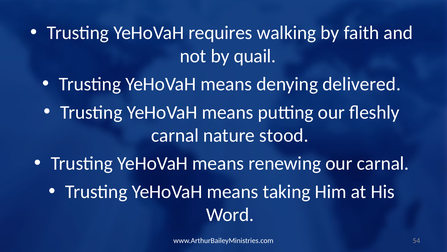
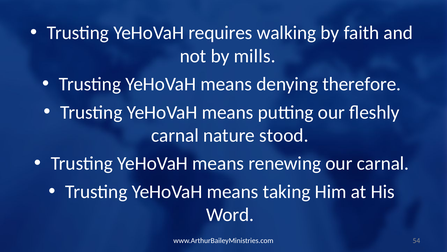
quail: quail -> mills (255, 56)
delivered: delivered -> therefore (362, 84)
